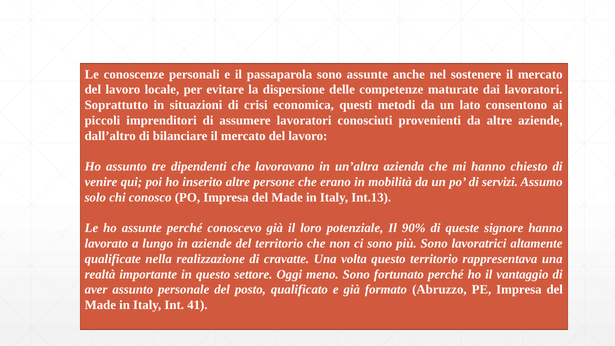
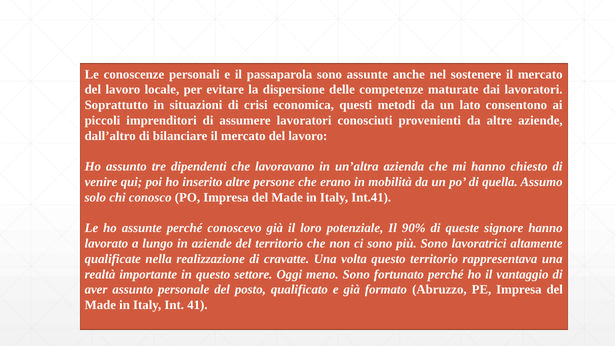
servizi: servizi -> quella (500, 182)
Int.13: Int.13 -> Int.41 (371, 197)
